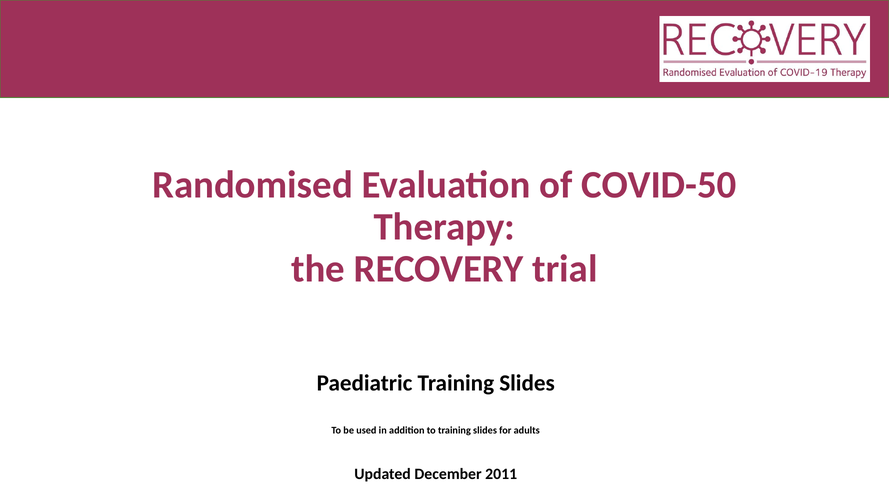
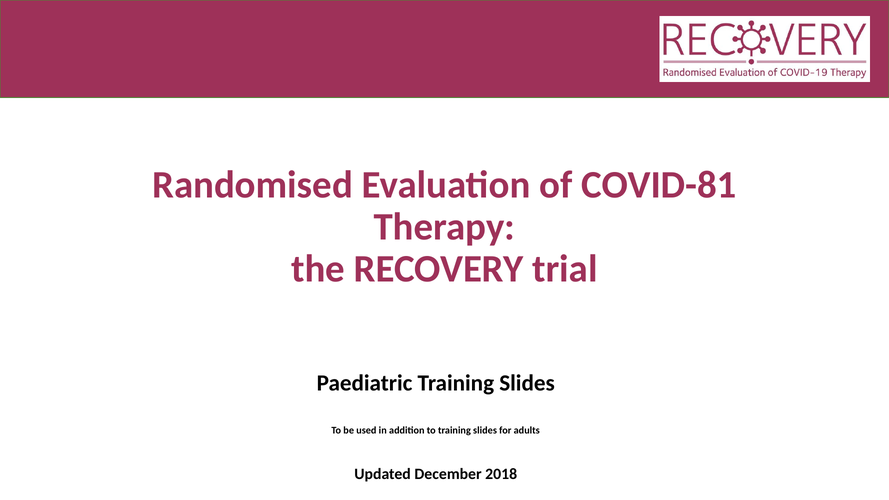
COVID-50: COVID-50 -> COVID-81 (659, 185)
2011: 2011 -> 2018 (501, 474)
